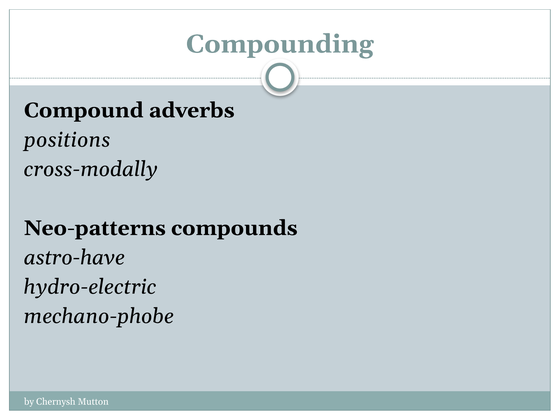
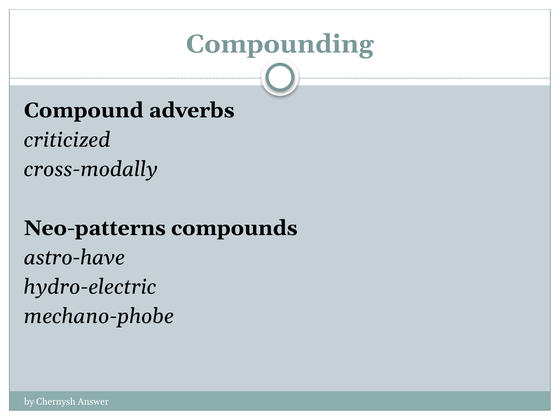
positions: positions -> criticized (67, 140)
Mutton: Mutton -> Answer (93, 402)
